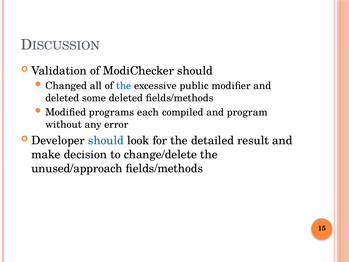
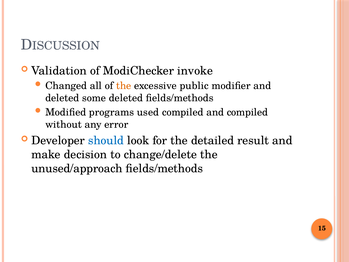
ModiChecker should: should -> invoke (195, 71)
the colour: blue -> orange (124, 86)
each: each -> used (148, 112)
and program: program -> compiled (247, 112)
